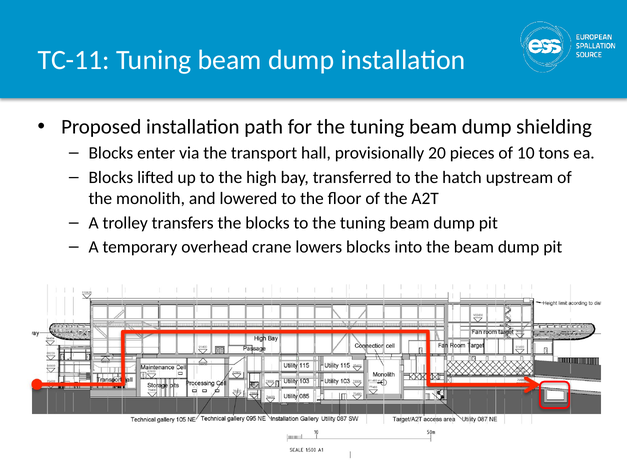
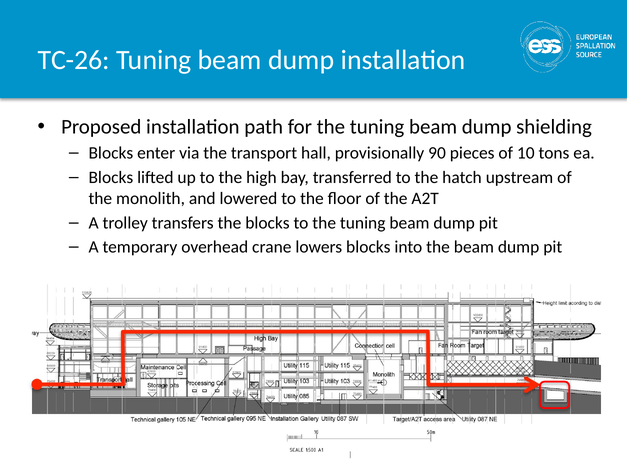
TC-11: TC-11 -> TC-26 (74, 60)
20: 20 -> 90 (437, 153)
